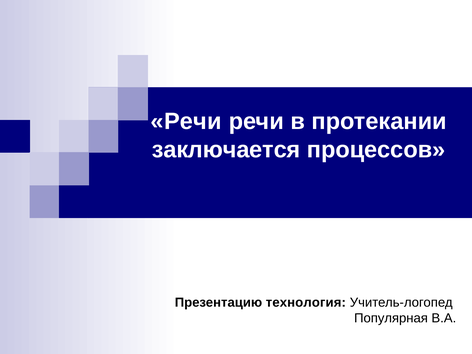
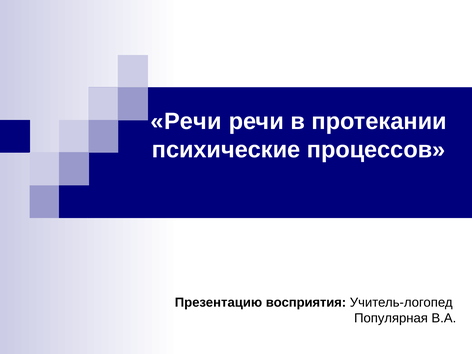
заключается: заключается -> психические (226, 150)
технология: технология -> восприятия (306, 302)
